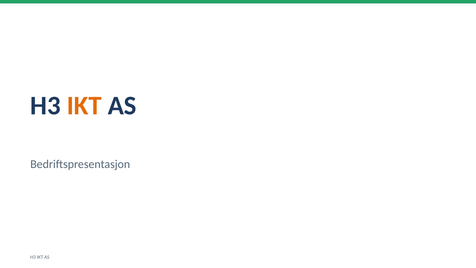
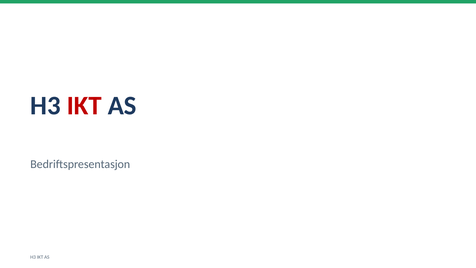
IKT colour: orange -> red (84, 106)
